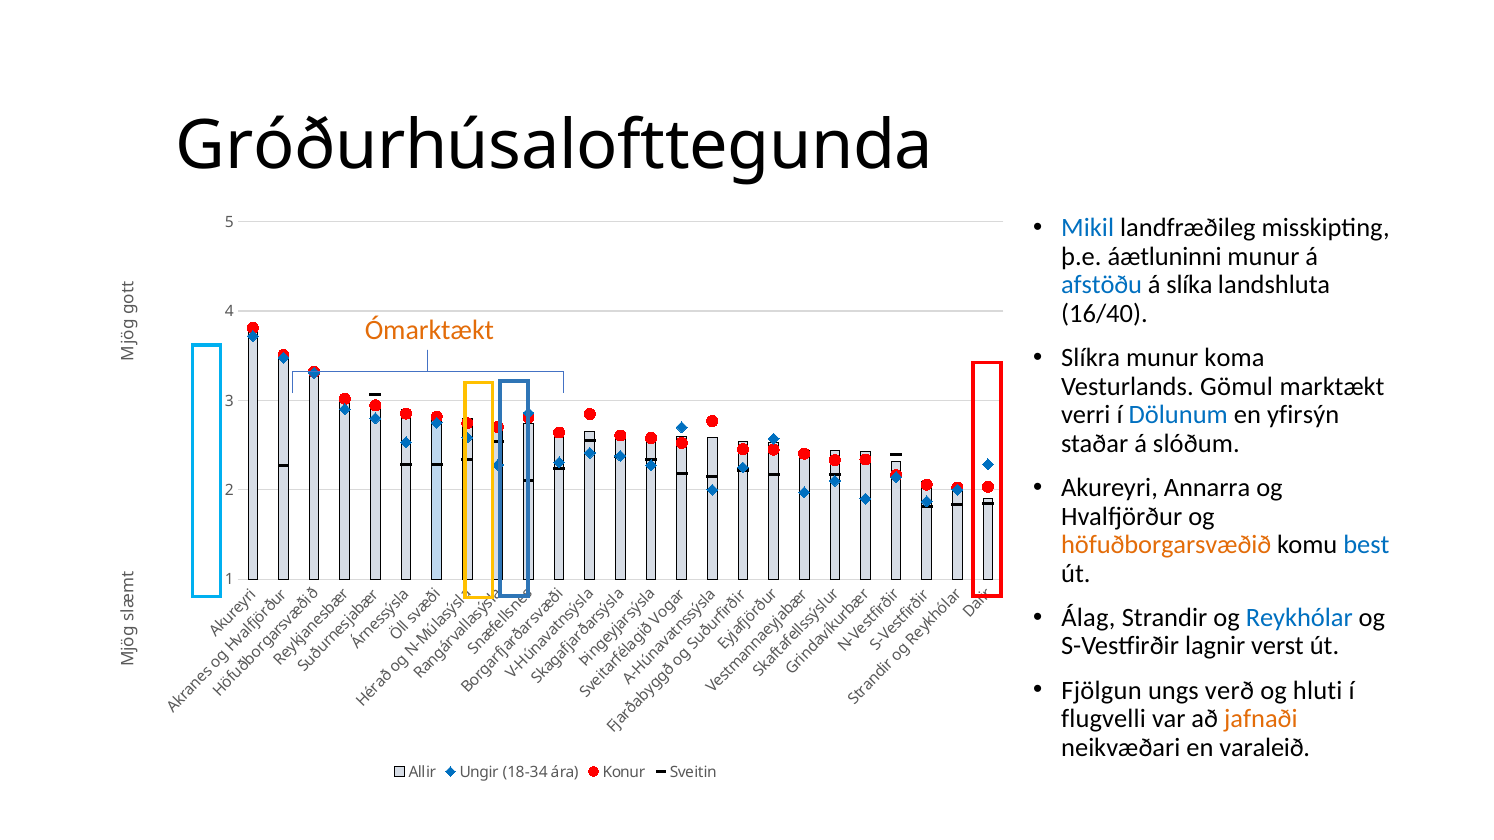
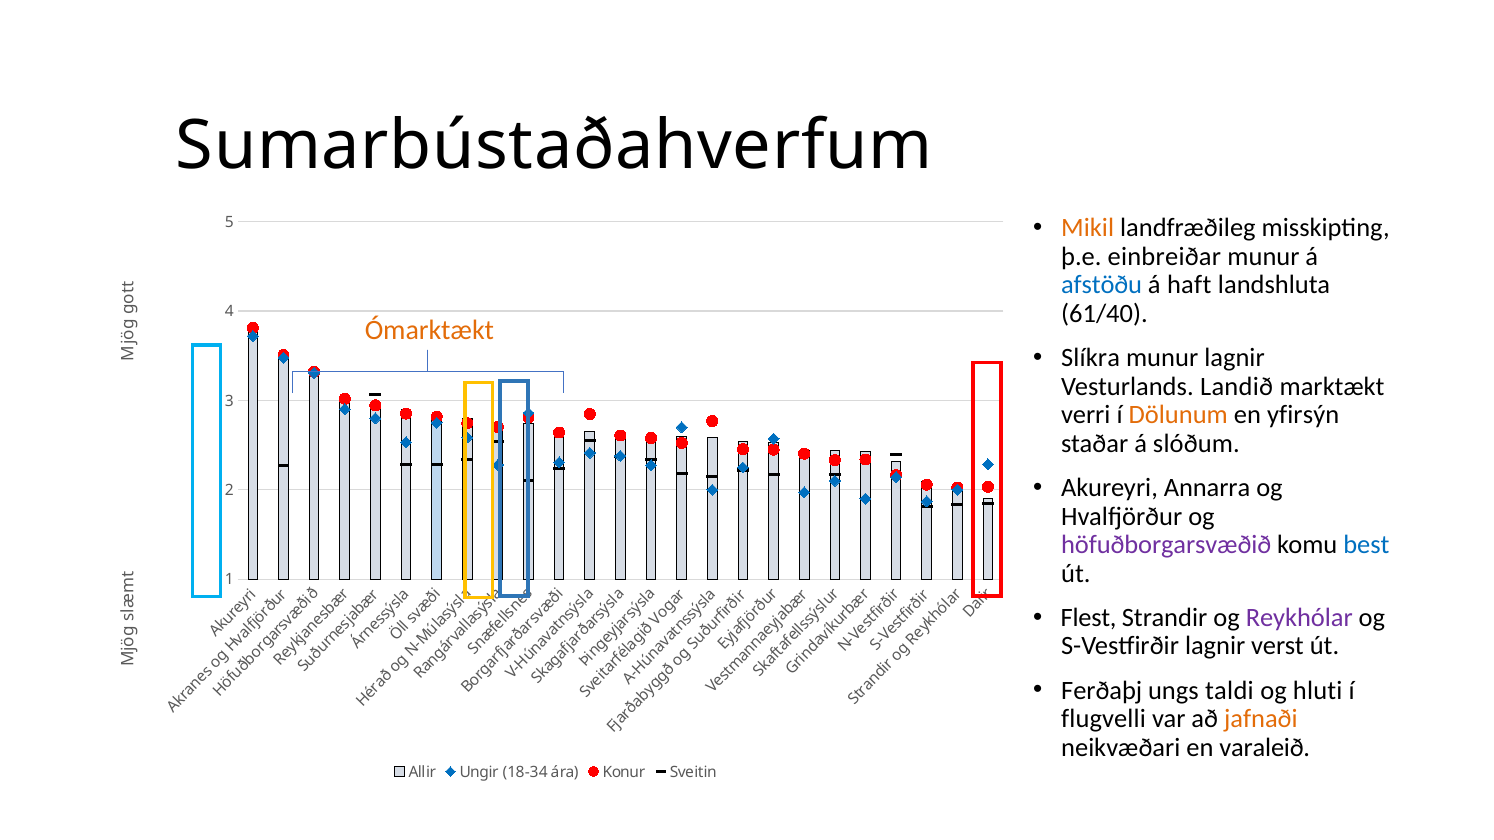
Gróðurhúsalofttegunda: Gróðurhúsalofttegunda -> Sumarbústaðahverfum (554, 146)
Mikil colour: blue -> orange (1088, 228)
áætluninni: áætluninni -> einbreiðar (1164, 257)
slíka: slíka -> haft (1189, 285)
16/40: 16/40 -> 61/40 (1104, 314)
munur koma: koma -> lagnir (1235, 358)
Gömul: Gömul -> Landið (1237, 387)
Dölunum colour: blue -> orange (1178, 415)
höfuðborgarsvæðið colour: orange -> purple (1166, 545)
Álag: Álag -> Flest (1089, 618)
Reykhólar colour: blue -> purple (1299, 618)
Fjölgun: Fjölgun -> Ferðaþj (1102, 691)
verð: verð -> taldi (1229, 691)
